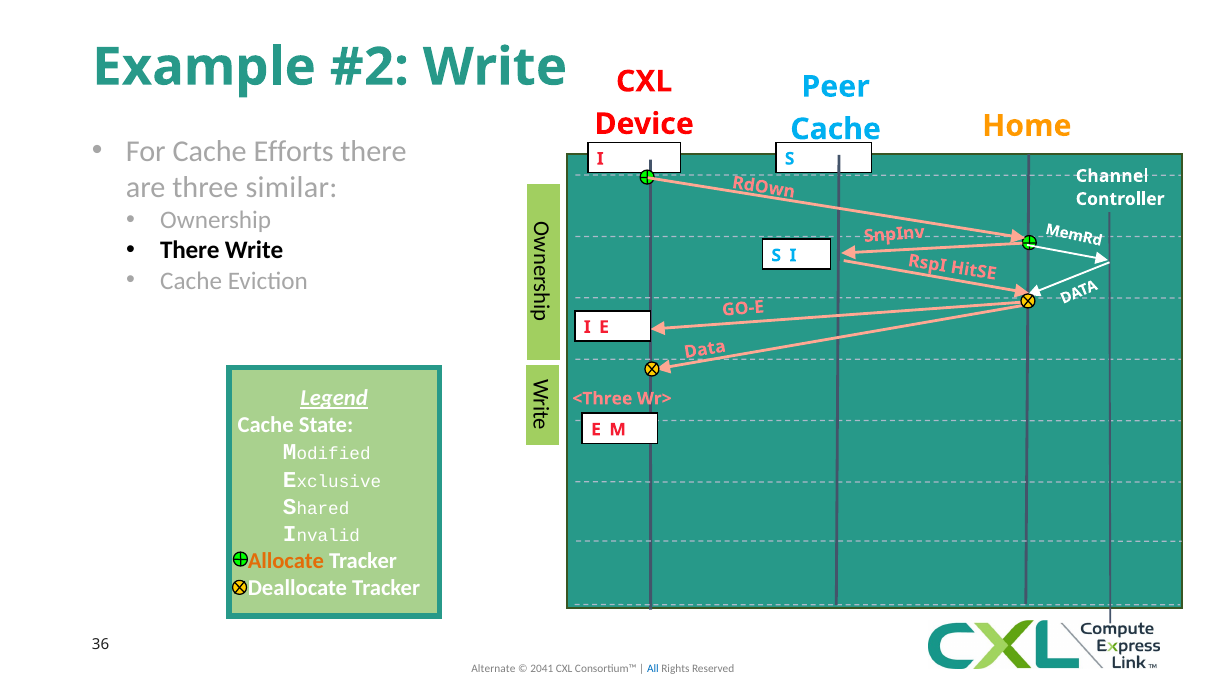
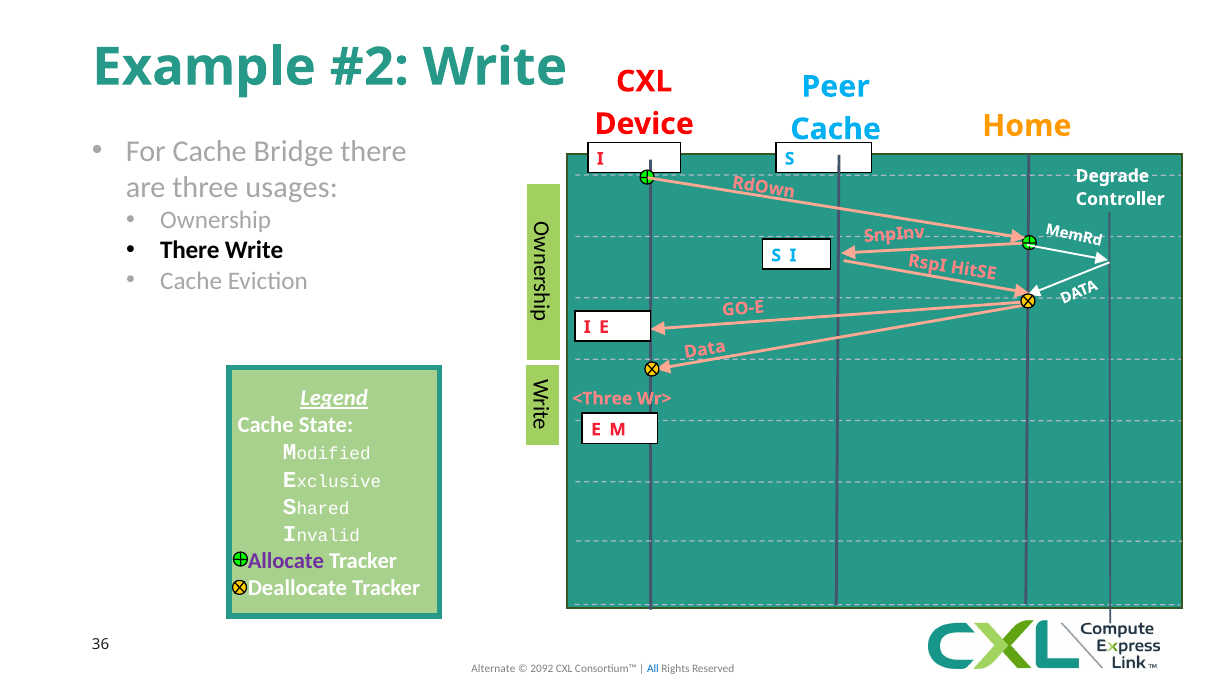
Efforts: Efforts -> Bridge (293, 151)
Channel: Channel -> Degrade (1112, 176)
similar: similar -> usages (292, 187)
Allocate colour: orange -> purple (286, 561)
2041: 2041 -> 2092 (542, 669)
